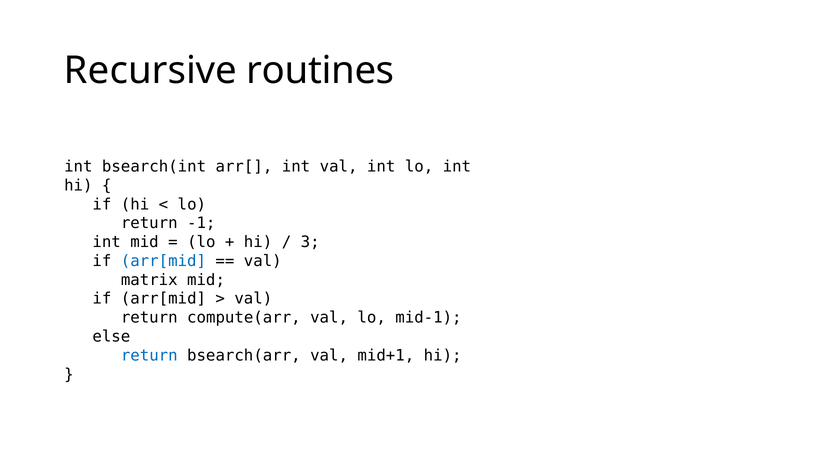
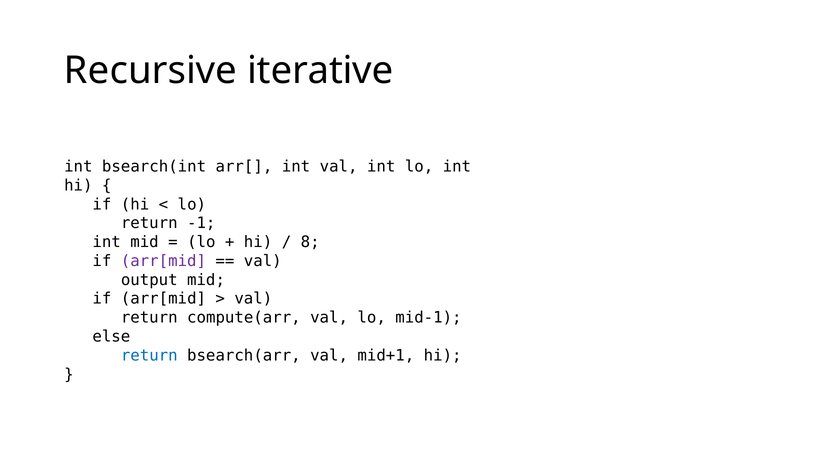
routines: routines -> iterative (320, 70)
3: 3 -> 8 (310, 242)
arr[mid colour: blue -> purple (163, 261)
matrix: matrix -> output (149, 280)
